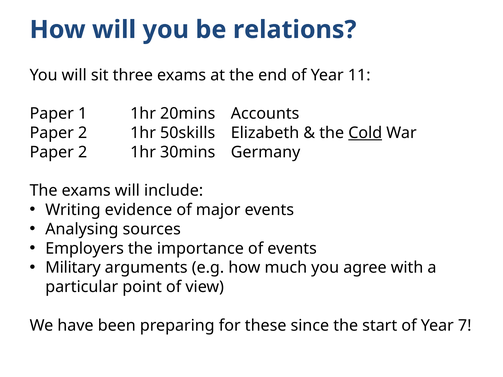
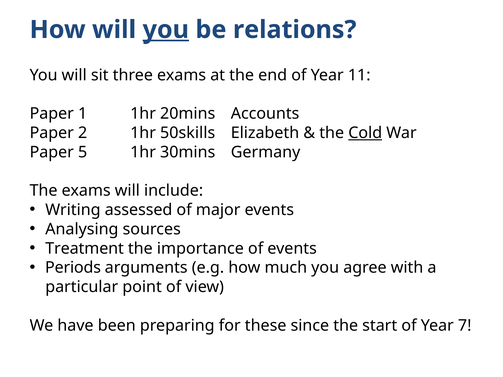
you underline: none -> present (166, 30)
2: 2 -> 5 (83, 152)
evidence: evidence -> assessed (139, 210)
Employers: Employers -> Treatment (85, 249)
Military: Military -> Periods (73, 268)
